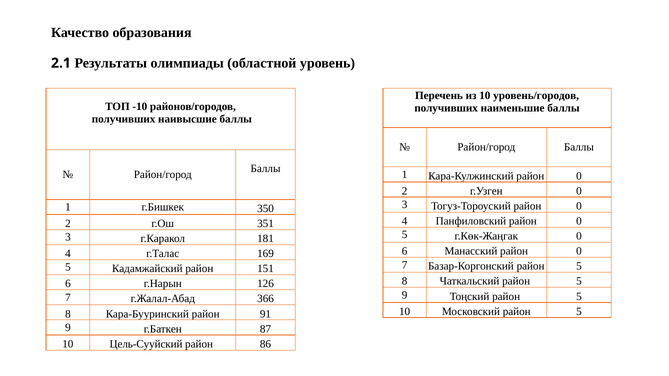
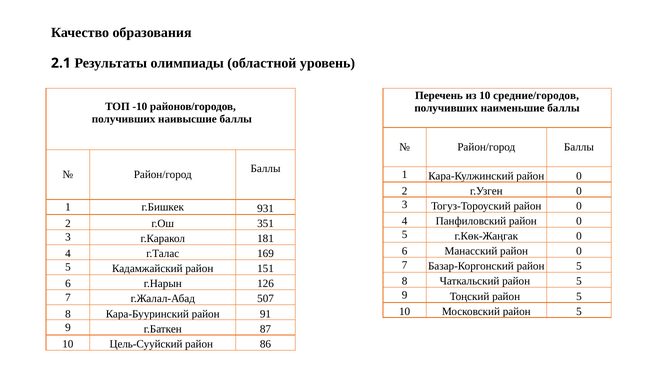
уровень/городов: уровень/городов -> средние/городов (536, 96)
350: 350 -> 931 (266, 209)
366: 366 -> 507 (266, 299)
